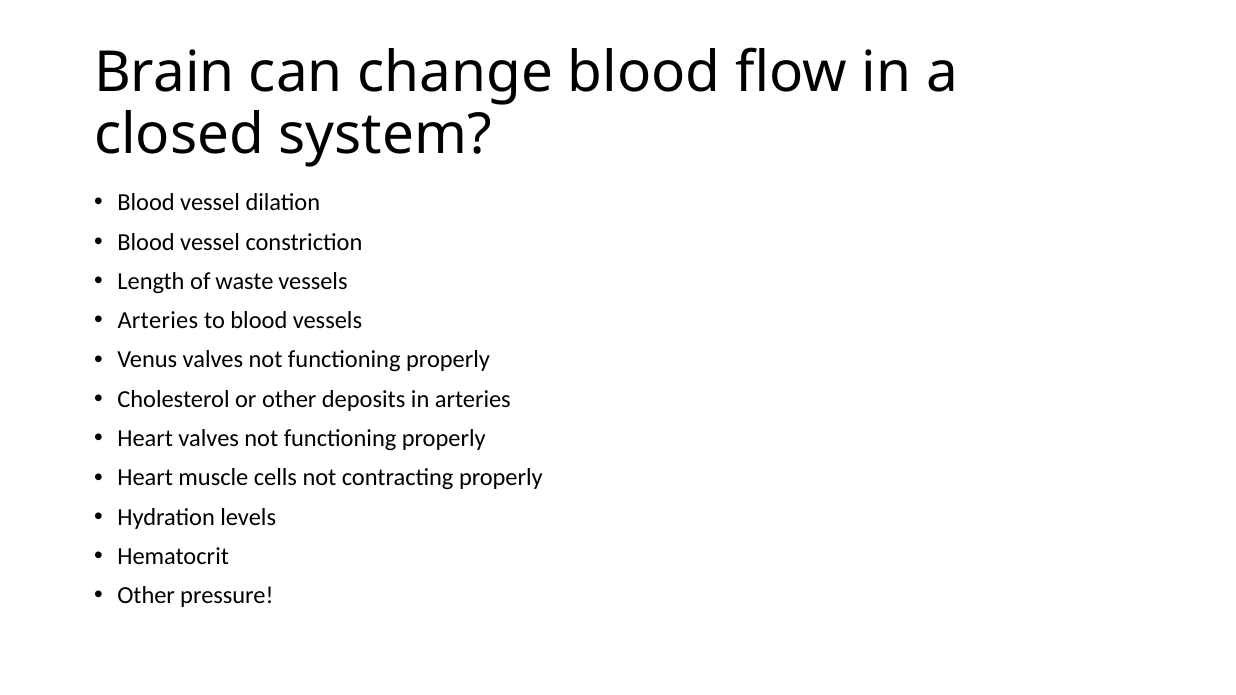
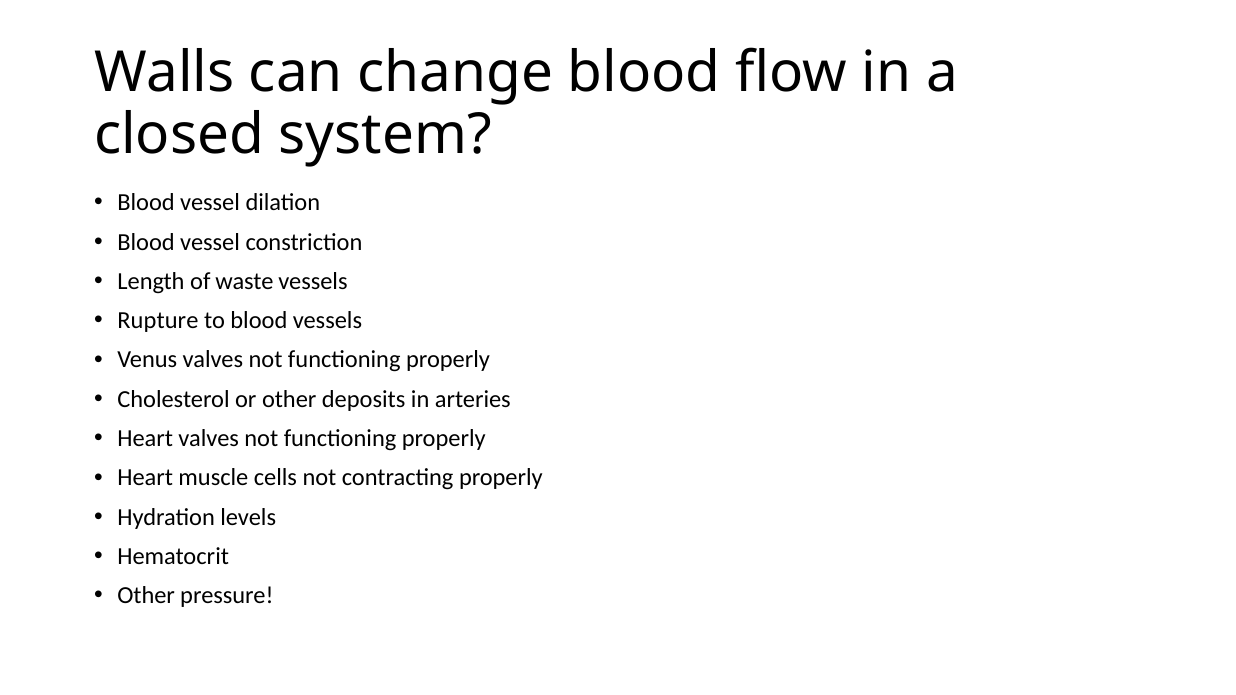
Brain: Brain -> Walls (164, 73)
Arteries: Arteries -> Rupture (158, 321)
